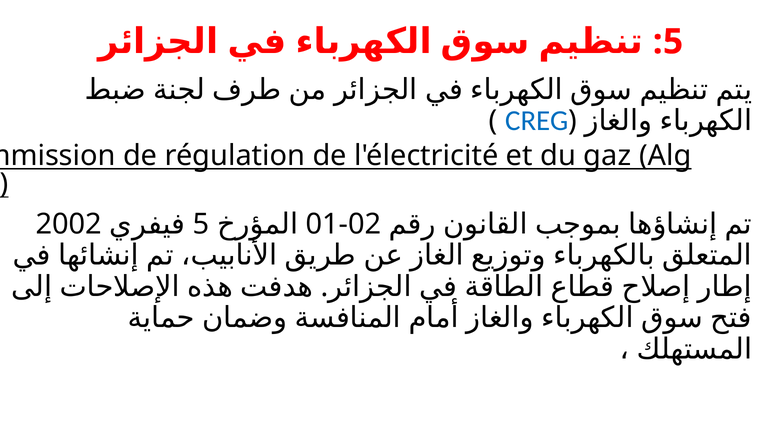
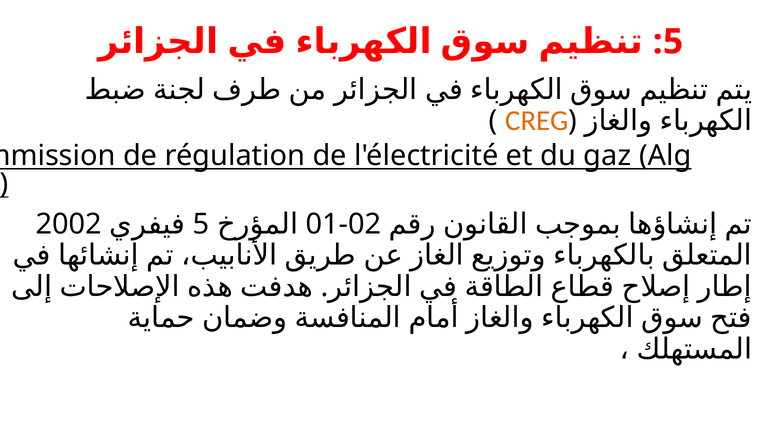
CREG colour: blue -> orange (537, 121)
